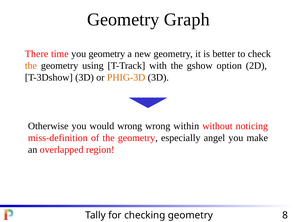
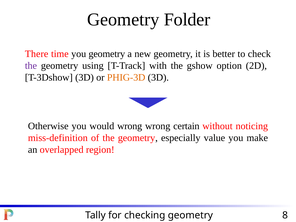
Graph: Graph -> Folder (187, 20)
the colour: orange -> purple (31, 66)
within: within -> certain (186, 126)
angel: angel -> value (214, 138)
